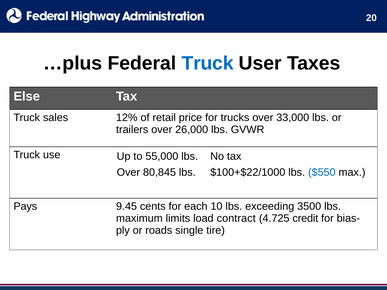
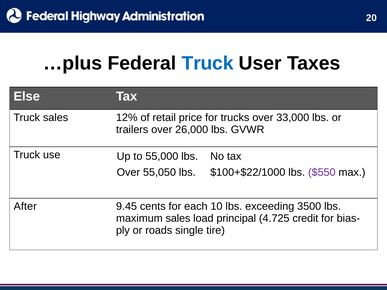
80,845: 80,845 -> 55,050 (159, 172)
$550 colour: blue -> purple (322, 172)
Pays: Pays -> After (25, 207)
maximum limits: limits -> sales (178, 219)
contract: contract -> principal (236, 219)
